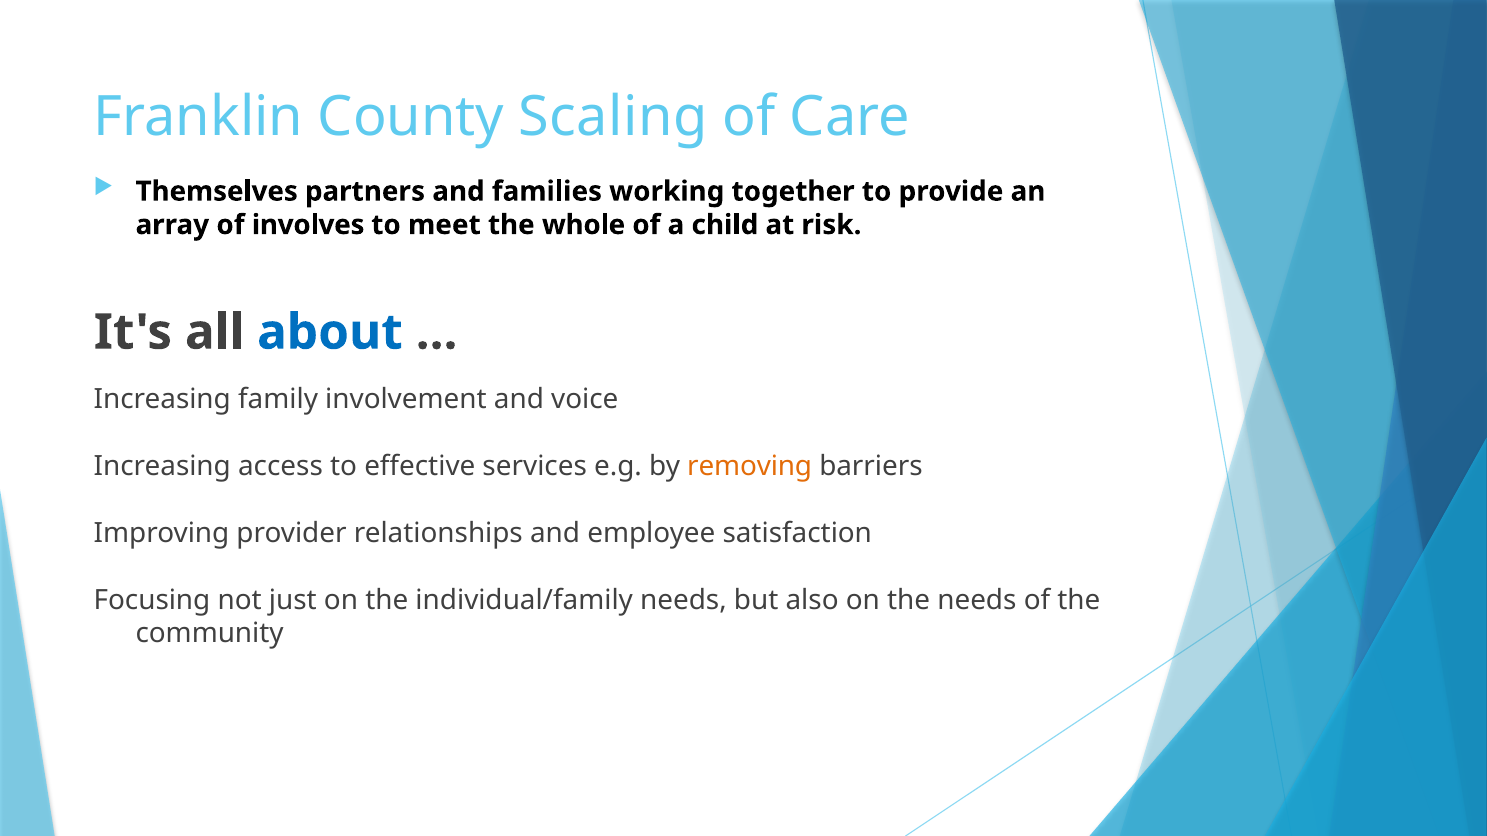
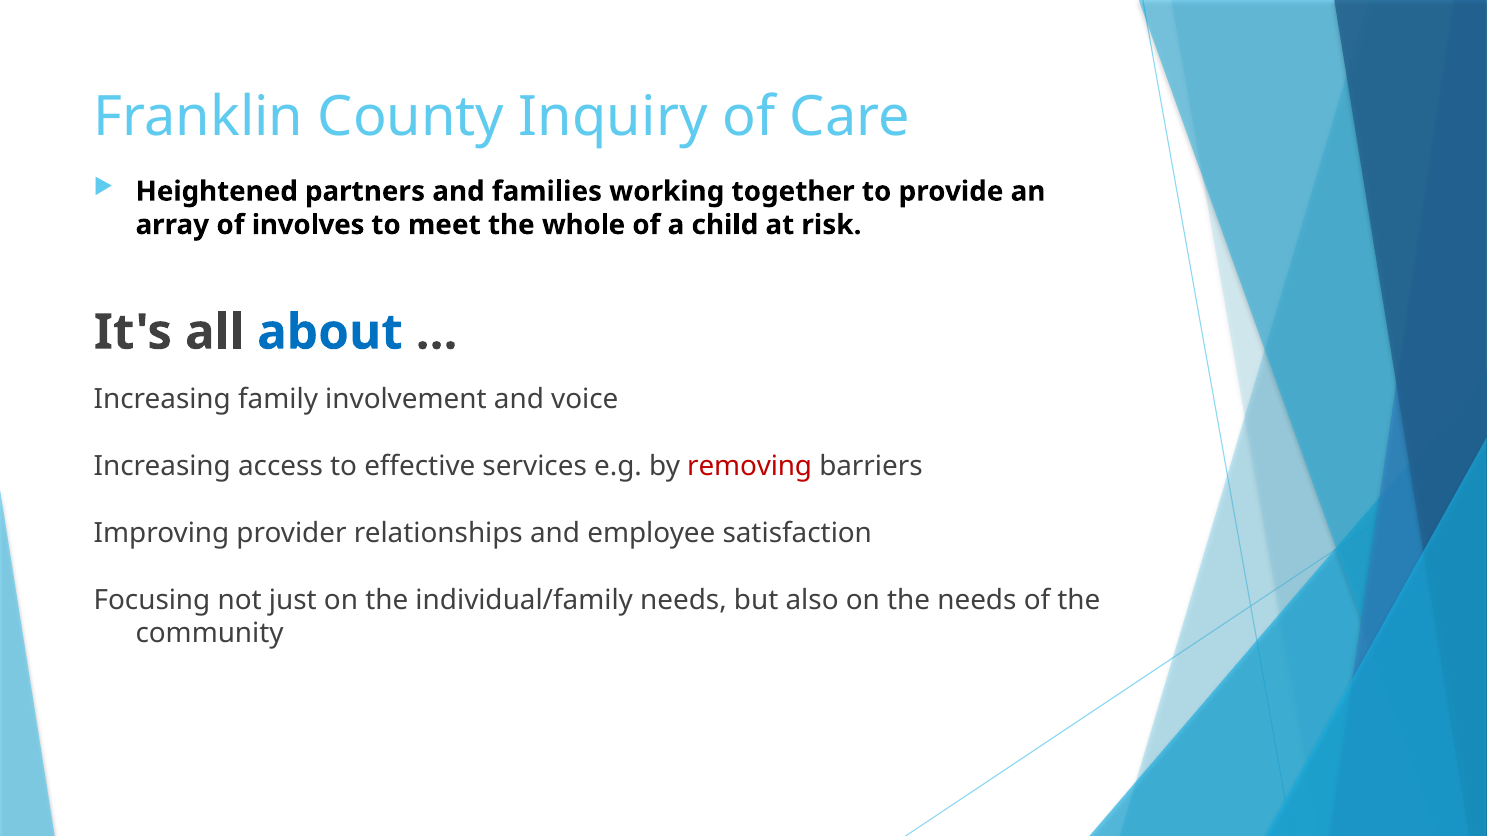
Scaling: Scaling -> Inquiry (613, 117)
Themselves: Themselves -> Heightened (217, 192)
removing colour: orange -> red (750, 467)
